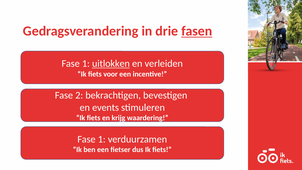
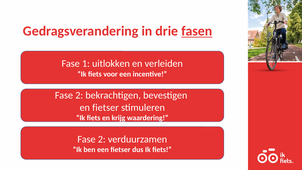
uitlokken underline: present -> none (111, 64)
en events: events -> fietser (105, 107)
1: 1 -> 2 (102, 139)
